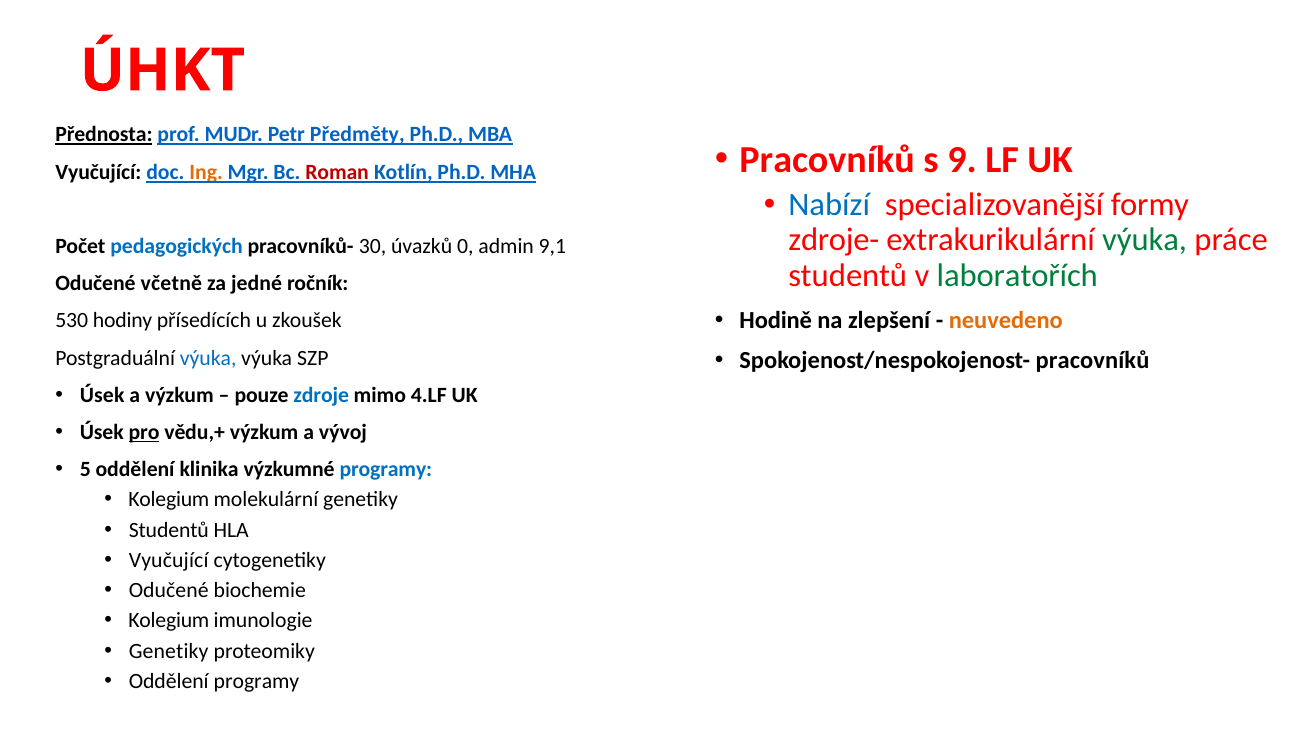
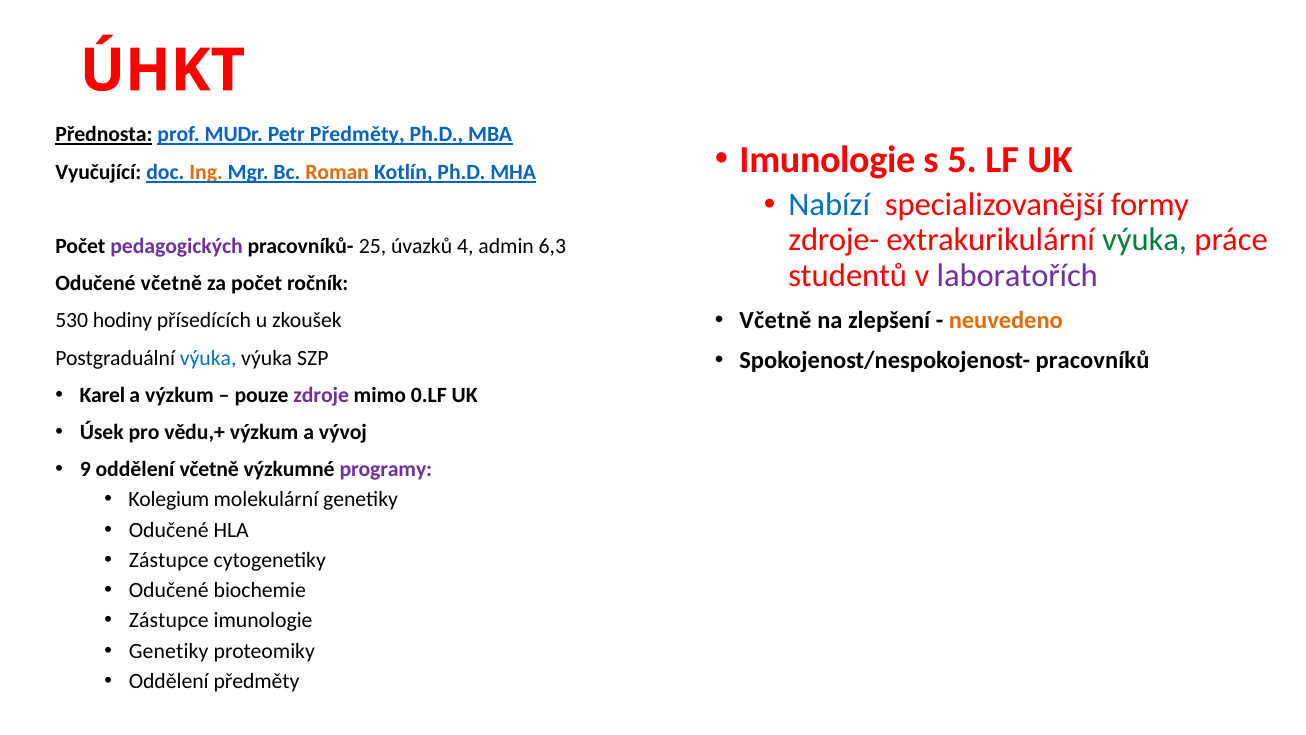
Pracovníků: Pracovníků -> Imunologie (827, 160)
9: 9 -> 5 (962, 160)
Roman colour: red -> orange (337, 172)
pedagogických colour: blue -> purple (177, 246)
30: 30 -> 25 (373, 246)
0: 0 -> 4 (465, 246)
9,1: 9,1 -> 6,3 (552, 246)
laboratořích colour: green -> purple (1017, 275)
za jedné: jedné -> počet (257, 284)
Hodině: Hodině -> Včetně (776, 320)
Úsek: Úsek -> Karel (102, 395)
zdroje colour: blue -> purple (321, 395)
4.LF: 4.LF -> 0.LF (429, 395)
pro underline: present -> none (144, 432)
5: 5 -> 9 (85, 469)
oddělení klinika: klinika -> včetně (209, 469)
programy colour: blue -> purple (386, 469)
Studentů: Studentů -> Odučené (169, 530)
Vyučující: Vyučující -> Zástupce (169, 560)
Kolegium: Kolegium -> Zástupce (169, 620)
Oddělení programy: programy -> předměty (257, 681)
